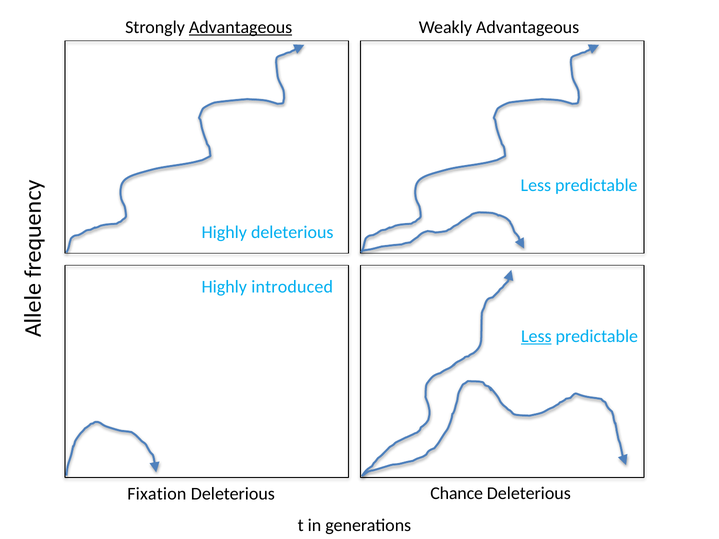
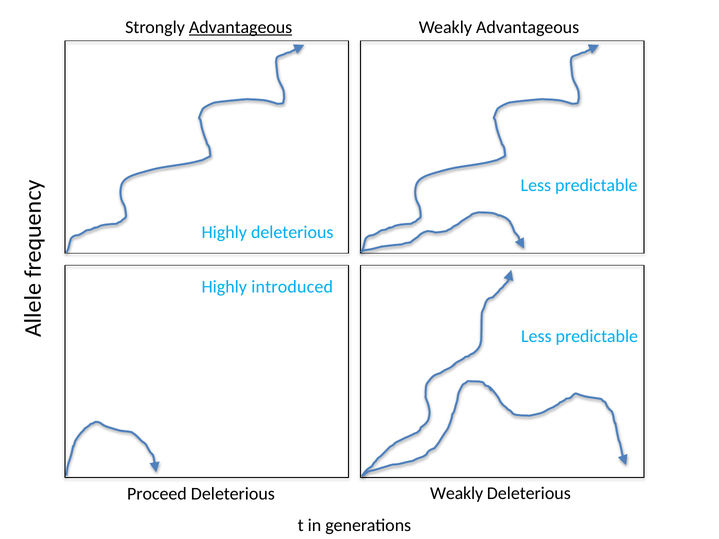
Less underline: present -> none (536, 336)
Chance: Chance -> Weakly (457, 493)
Fixation: Fixation -> Proceed (157, 494)
